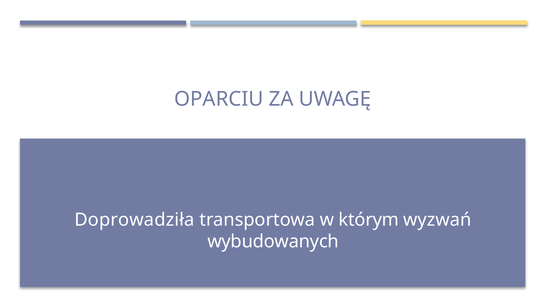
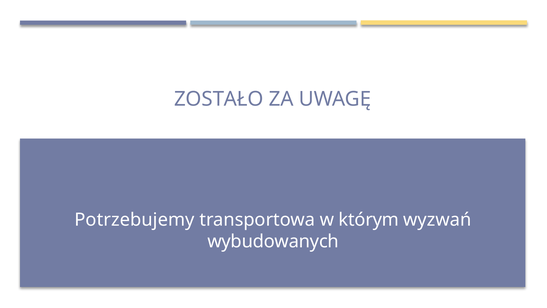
OPARCIU: OPARCIU -> ZOSTAŁO (219, 99)
Doprowadziła: Doprowadziła -> Potrzebujemy (135, 219)
